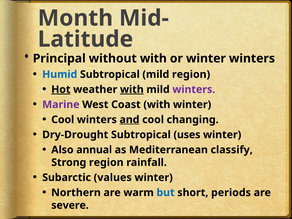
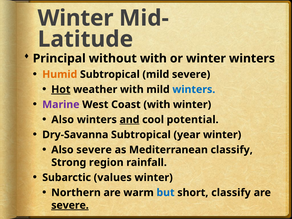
Month: Month -> Winter (76, 18)
Humid colour: blue -> orange (60, 74)
mild region: region -> severe (191, 74)
with underline: present -> none (132, 89)
winters colour: purple -> blue (194, 89)
Cool: Cool -> Also (63, 120)
changing: changing -> potential (193, 120)
Dry-Drought: Dry-Drought -> Dry-Savanna (75, 135)
uses: uses -> year (187, 135)
Also annual: annual -> severe (94, 150)
short periods: periods -> classify (231, 193)
severe underline: none -> present (70, 205)
